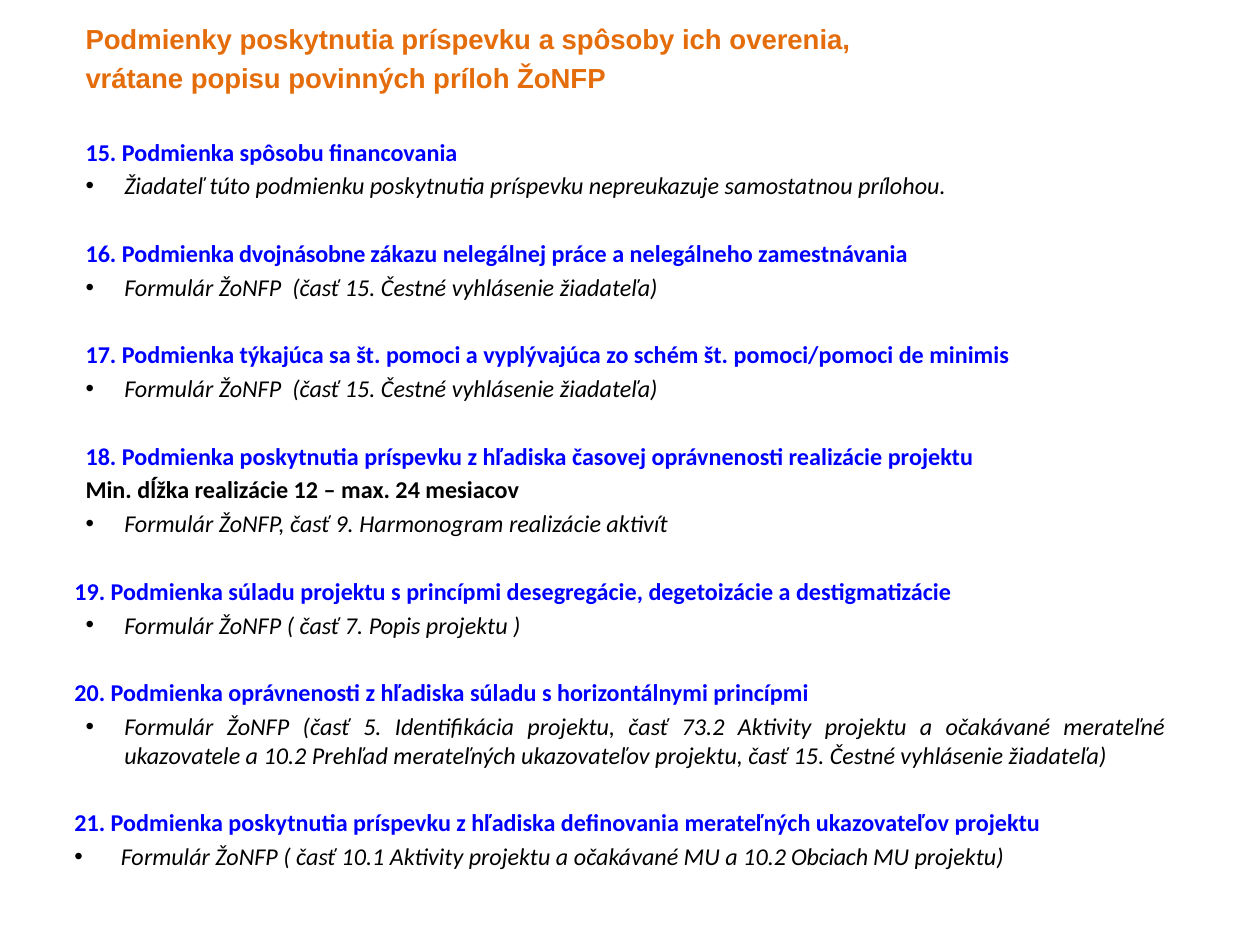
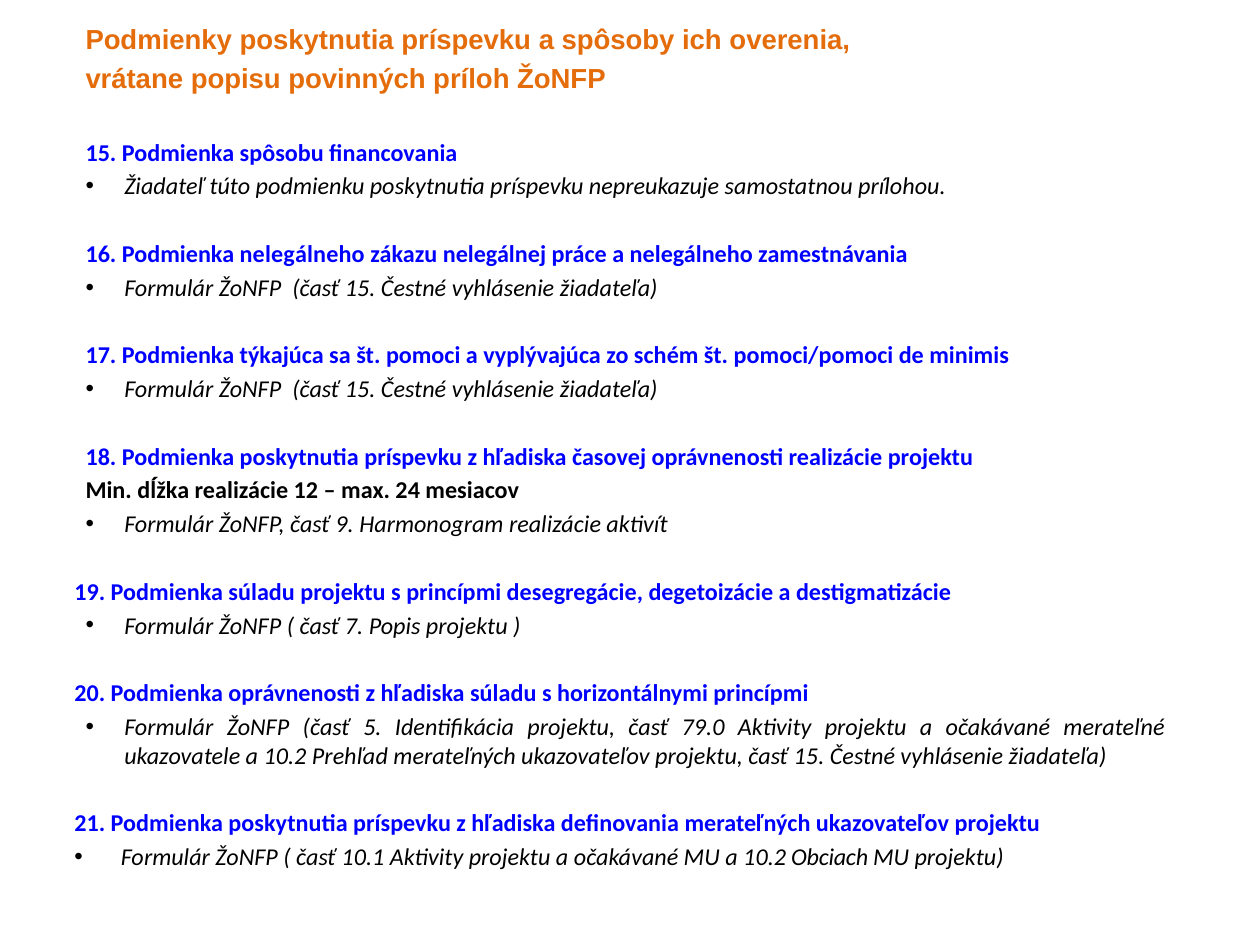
Podmienka dvojnásobne: dvojnásobne -> nelegálneho (302, 255)
73.2: 73.2 -> 79.0 (703, 727)
